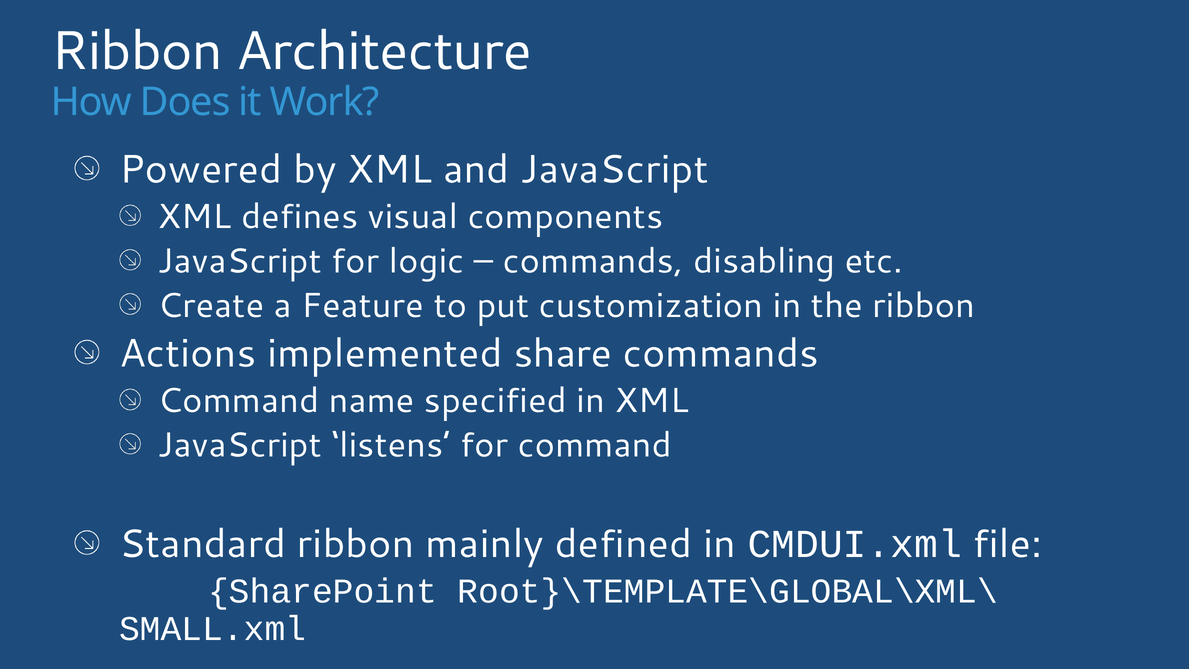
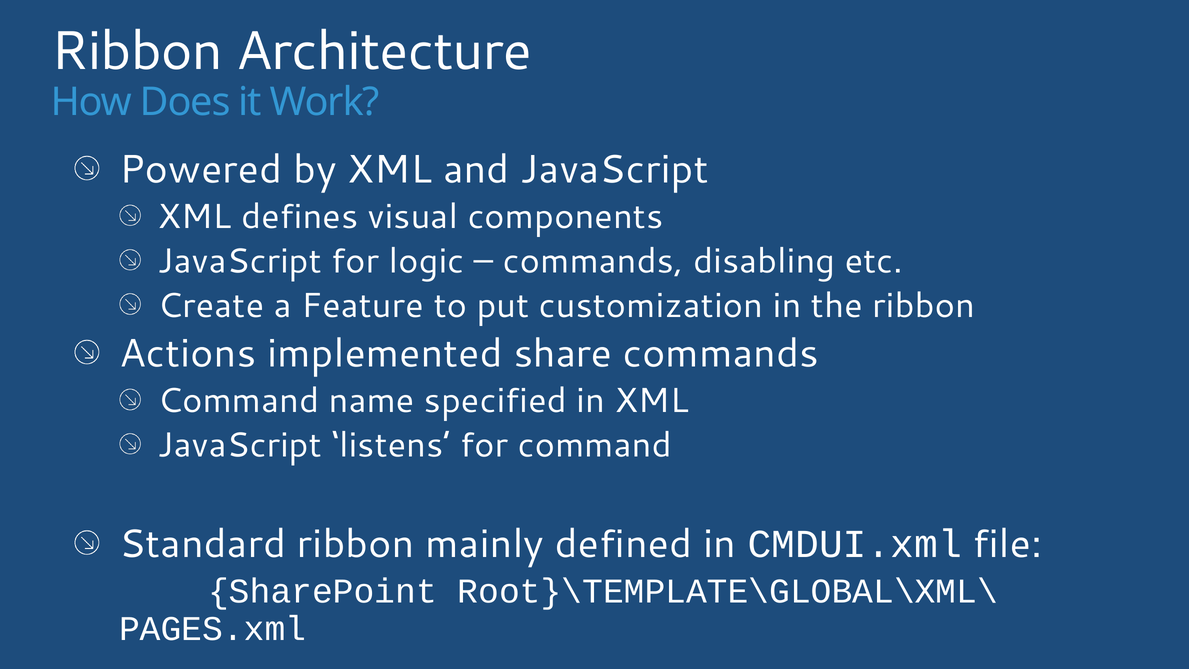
SMALL.xml: SMALL.xml -> PAGES.xml (213, 629)
